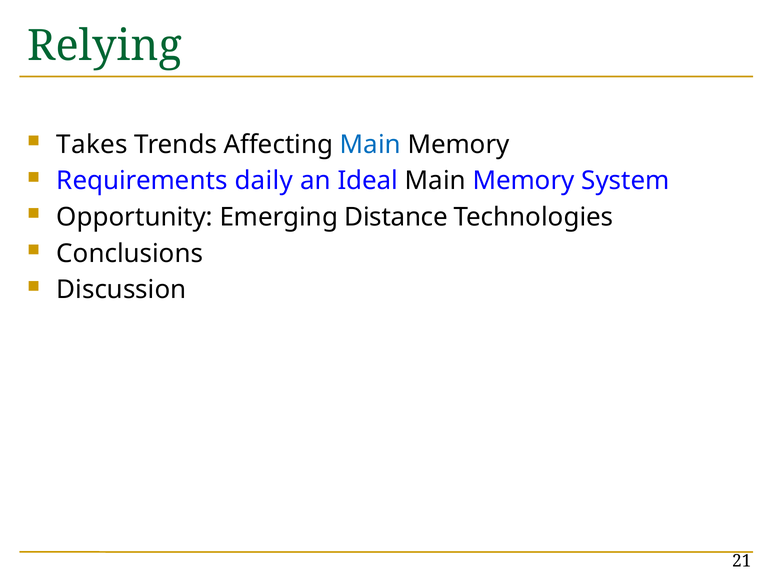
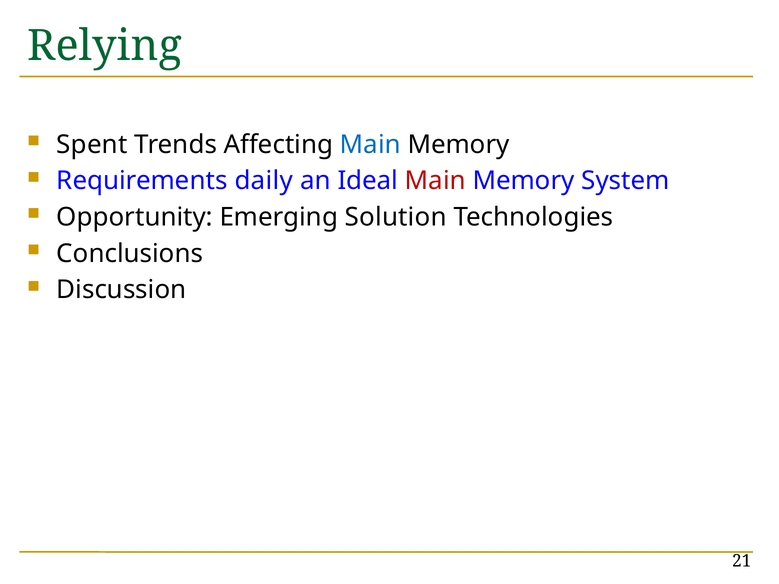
Takes: Takes -> Spent (92, 145)
Main colour: black -> red (435, 181)
Distance: Distance -> Solution (396, 217)
